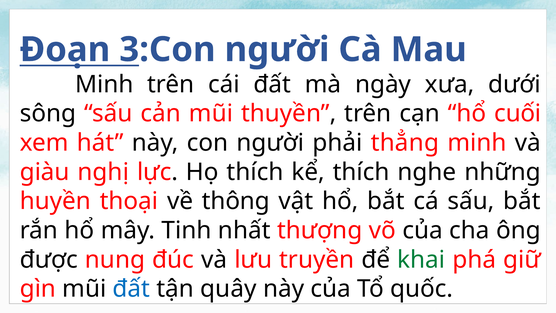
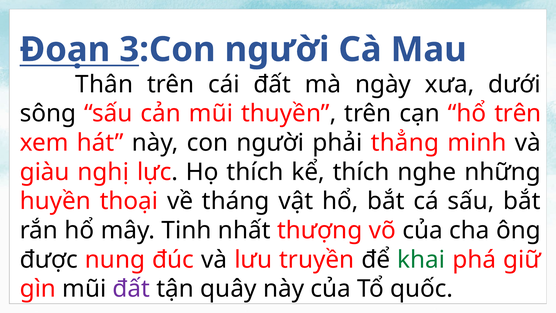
Minh: Minh -> Thân (104, 84)
hổ cuối: cuối -> trên (518, 113)
thông: thông -> tháng (236, 201)
đất colour: blue -> purple (131, 289)
